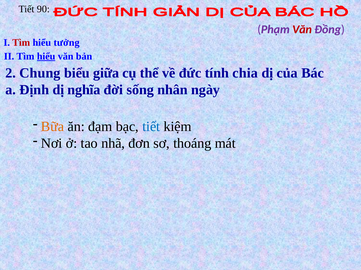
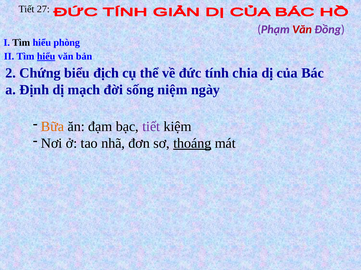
90: 90 -> 27 (43, 9)
Tìm colour: red -> black (21, 43)
tưởng: tưởng -> phòng (67, 43)
Chung: Chung -> Chứng (40, 73)
giữa: giữa -> địch (106, 73)
nghĩa: nghĩa -> mạch (84, 90)
nhân: nhân -> niệm (172, 90)
tiết colour: blue -> purple (151, 127)
thoáng underline: none -> present (192, 144)
